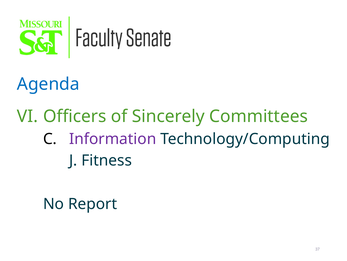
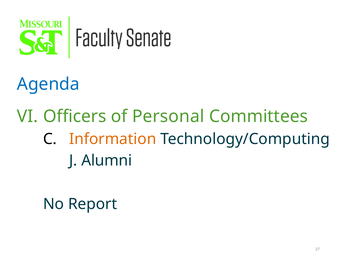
Sincerely: Sincerely -> Personal (168, 116)
Information colour: purple -> orange (113, 139)
Fitness: Fitness -> Alumni (107, 160)
